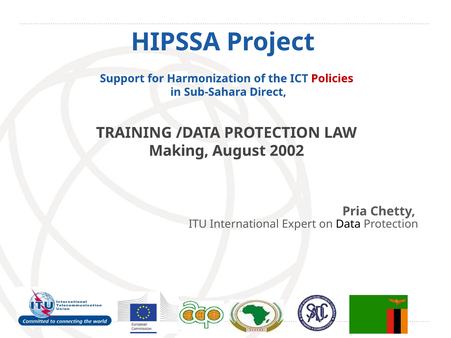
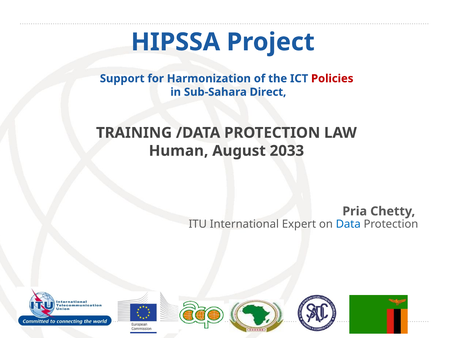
Making: Making -> Human (179, 151)
2002: 2002 -> 2033 (287, 151)
Data colour: black -> blue (348, 224)
